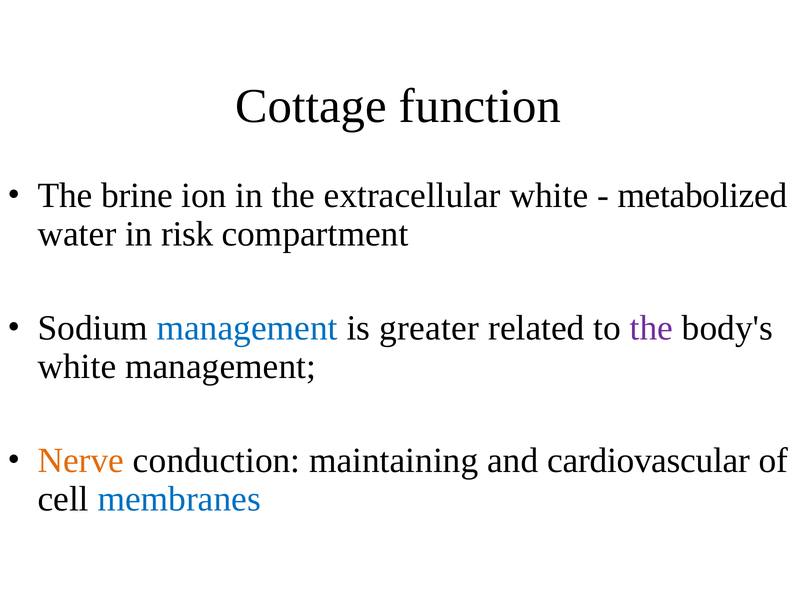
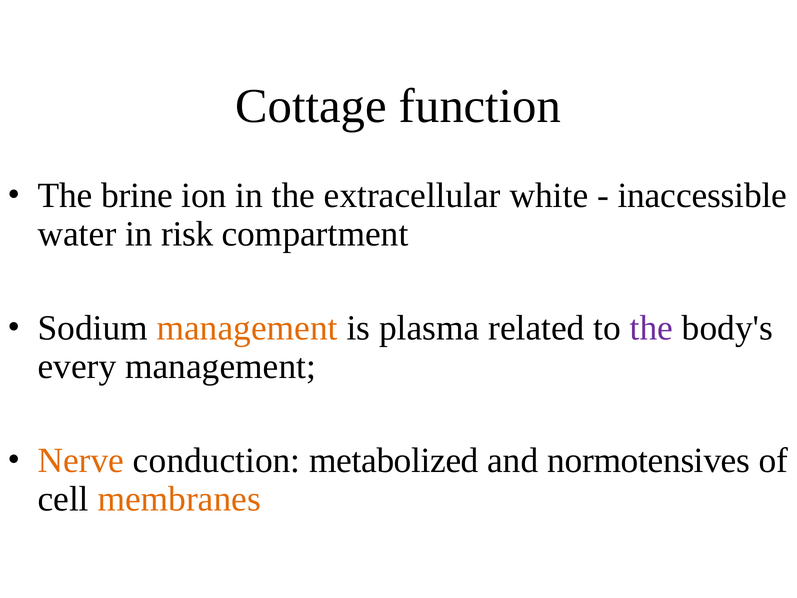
metabolized: metabolized -> inaccessible (702, 195)
management colour: blue -> orange (247, 328)
greater: greater -> plasma (429, 328)
white: white -> every (77, 366)
maintaining: maintaining -> metabolized (394, 461)
cardiovascular: cardiovascular -> normotensives (649, 461)
membranes colour: blue -> orange (179, 499)
